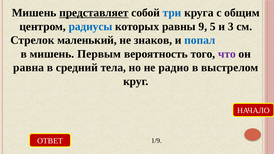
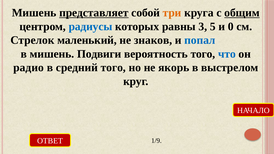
три colour: blue -> orange (172, 13)
общим underline: none -> present (242, 13)
9: 9 -> 3 (203, 27)
3: 3 -> 0 (231, 27)
Первым: Первым -> Подвиги (99, 54)
что colour: purple -> blue (227, 54)
равна: равна -> радио (29, 68)
средний тела: тела -> того (113, 68)
радио: радио -> якорь (174, 68)
